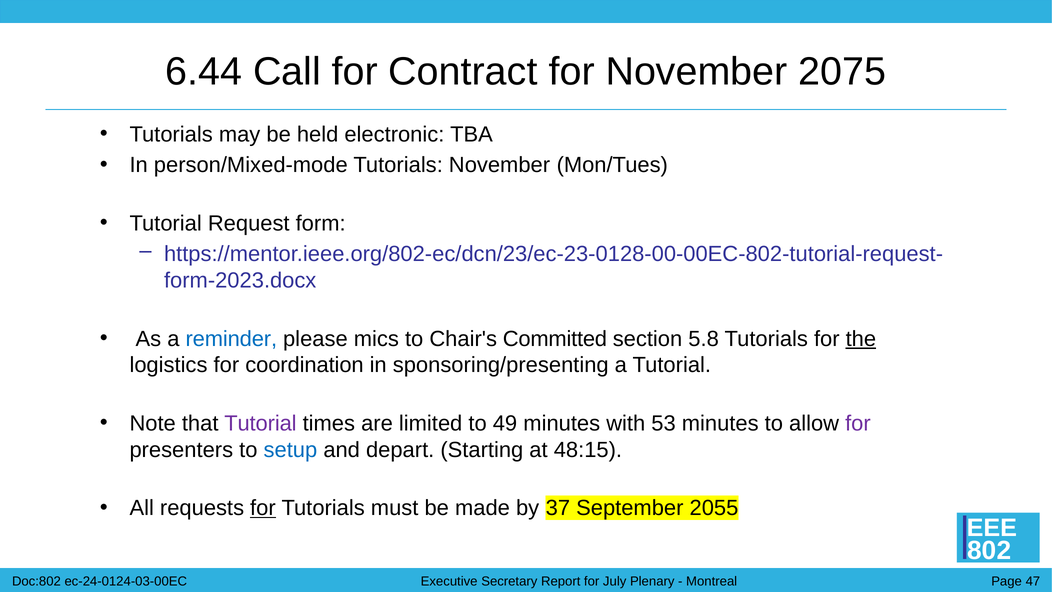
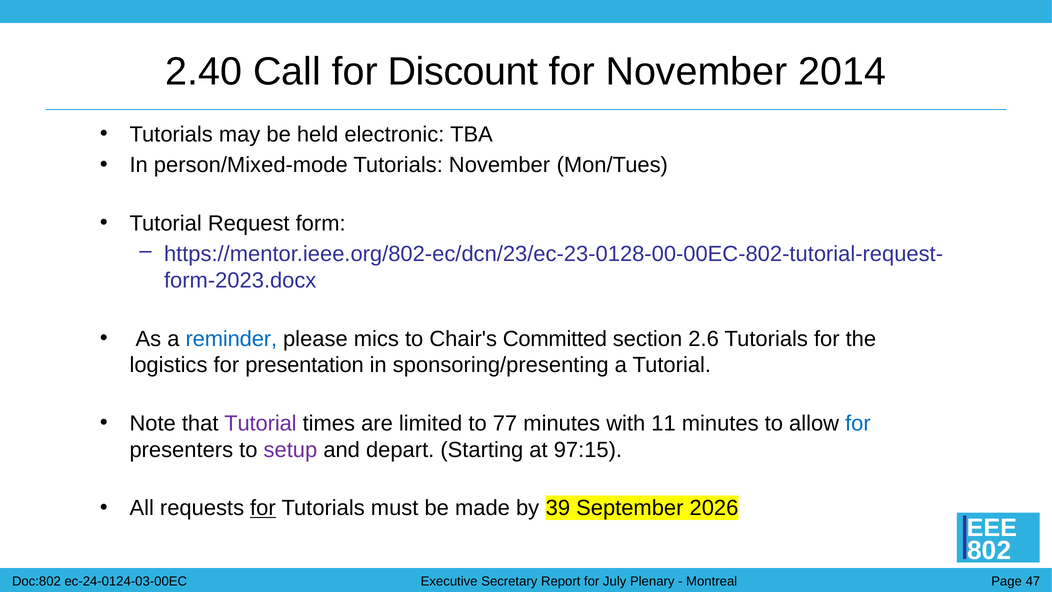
6.44: 6.44 -> 2.40 (204, 72)
Contract: Contract -> Discount (463, 72)
2075: 2075 -> 2014 (842, 72)
5.8: 5.8 -> 2.6 (704, 339)
the underline: present -> none (861, 339)
coordination: coordination -> presentation (305, 365)
49: 49 -> 77 (505, 423)
53: 53 -> 11 (664, 423)
for colour: purple -> blue (858, 423)
setup colour: blue -> purple (290, 450)
48:15: 48:15 -> 97:15 (588, 450)
37: 37 -> 39 (558, 508)
2055: 2055 -> 2026 (714, 508)
